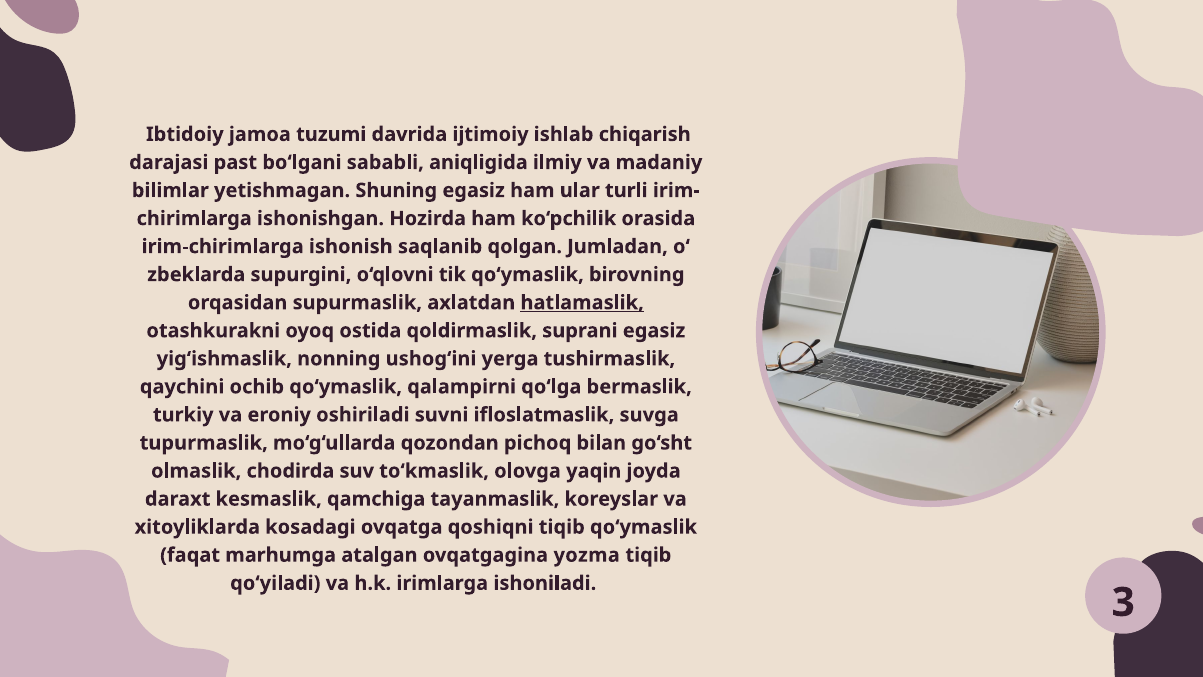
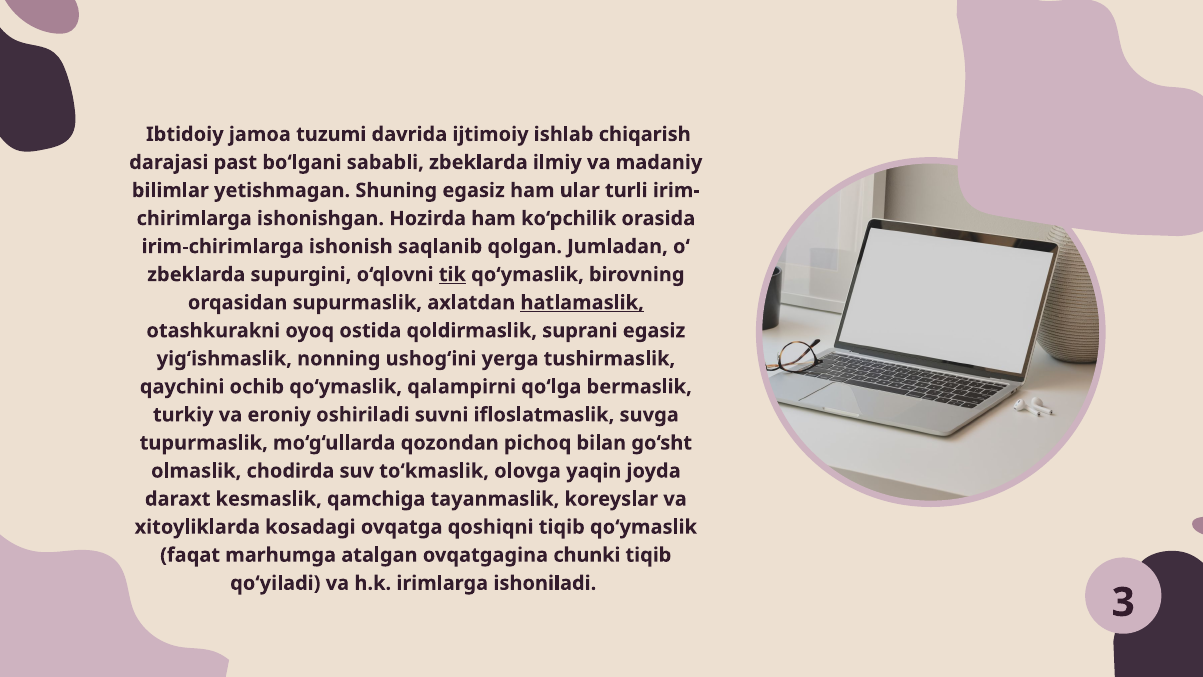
sababli aniqligida: aniqligida -> zbeklarda (478, 162)
tik underline: none -> present (452, 274)
yozma: yozma -> chunki (587, 555)
